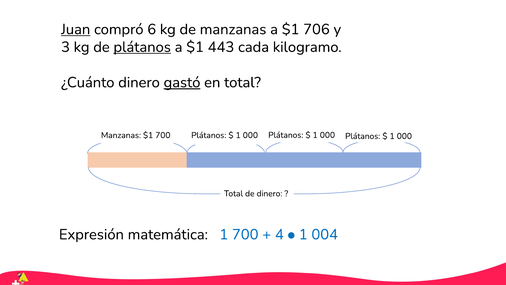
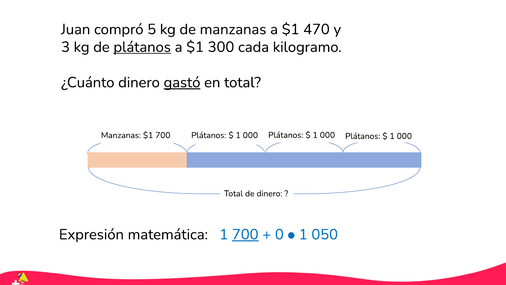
Juan underline: present -> none (76, 29)
6: 6 -> 5 (152, 29)
706: 706 -> 470 (316, 29)
443: 443 -> 300 (221, 47)
700 underline: none -> present (245, 234)
4: 4 -> 0 (279, 234)
004: 004 -> 050 (325, 234)
